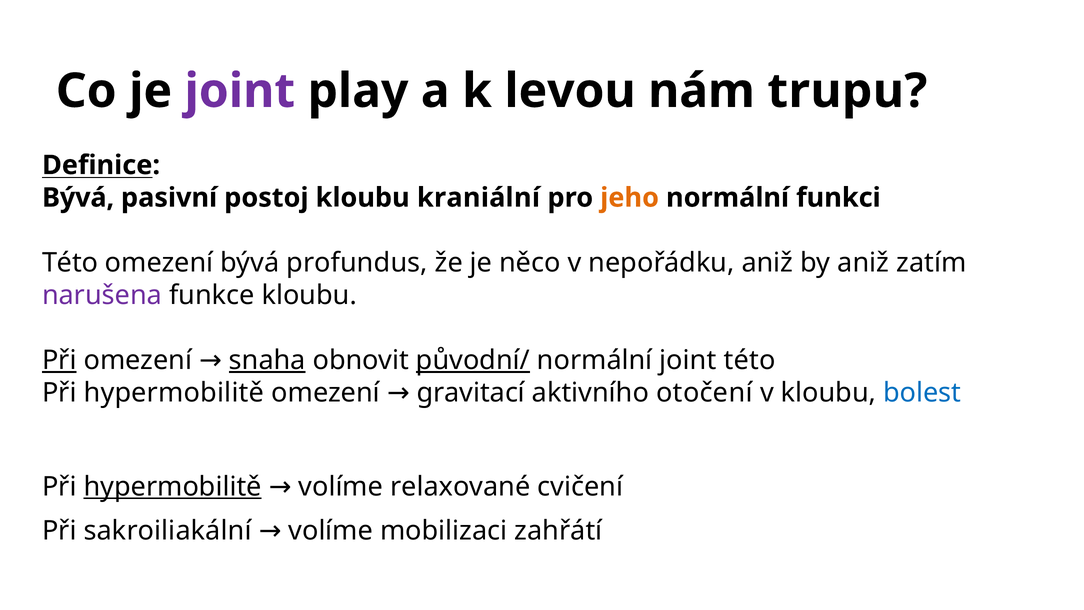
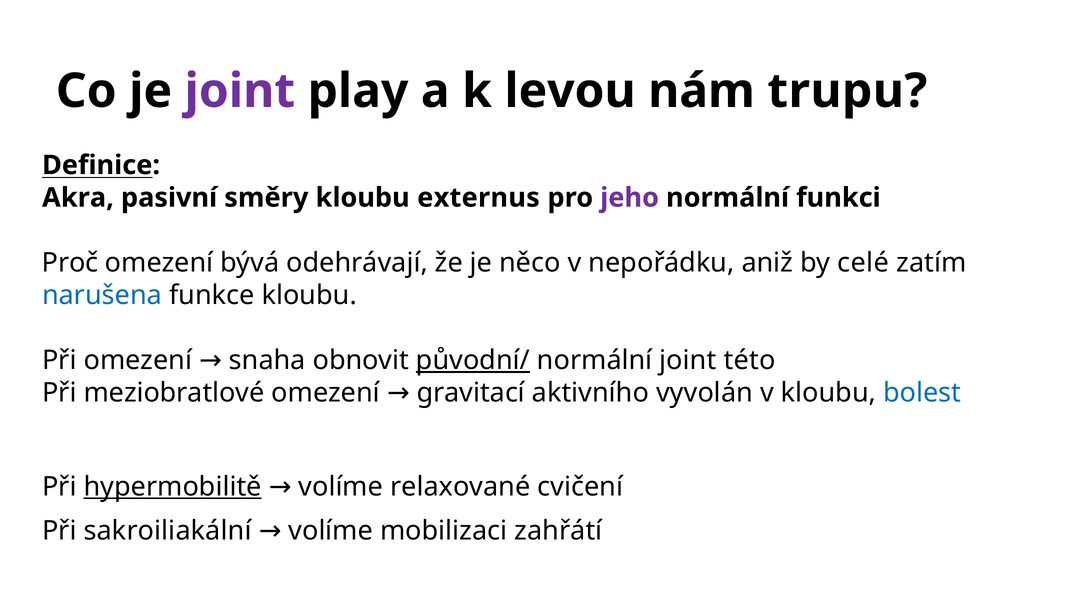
Bývá: Bývá -> Akra (78, 198)
postoj: postoj -> směry (266, 198)
kraniální: kraniální -> externus (478, 198)
jeho colour: orange -> purple (630, 198)
Této: Této -> Proč (70, 263)
profundus: profundus -> odehrávají (357, 263)
by aniž: aniž -> celé (863, 263)
narušena colour: purple -> blue (102, 295)
Při underline: present -> none (59, 360)
snaha underline: present -> none (267, 360)
hypermobilitě: hypermobilitě -> meziobratlové (174, 393)
otočení: otočení -> vyvolán (705, 393)
